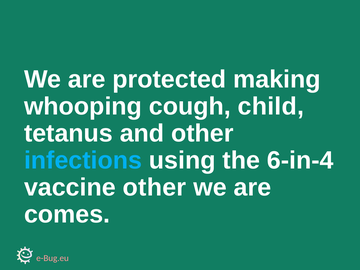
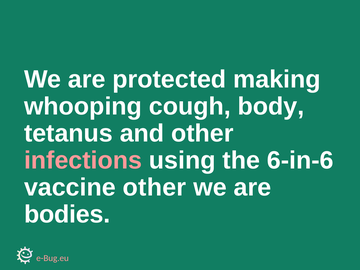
child: child -> body (271, 106)
infections colour: light blue -> pink (83, 160)
6-in-4: 6-in-4 -> 6-in-6 (300, 160)
comes: comes -> bodies (67, 214)
